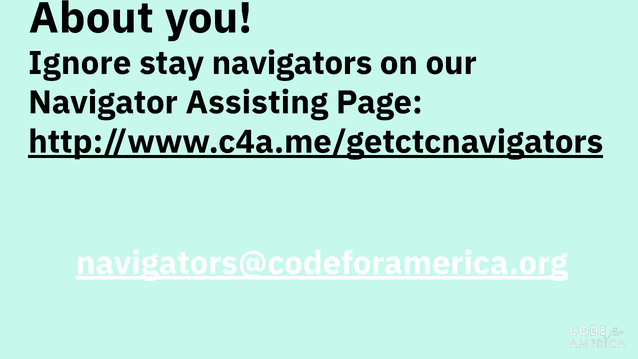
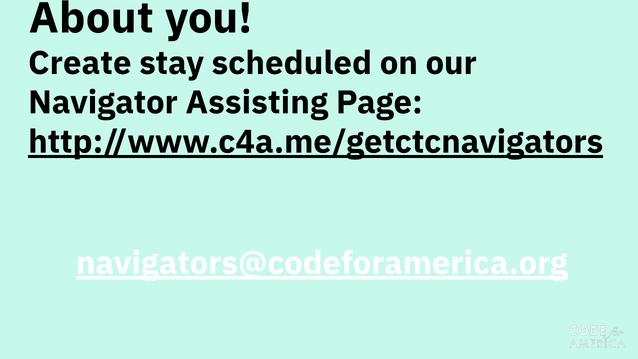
Ignore: Ignore -> Create (80, 63)
navigators: navigators -> scheduled (292, 63)
